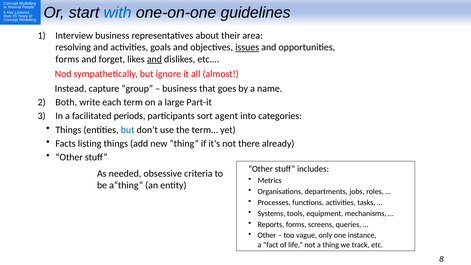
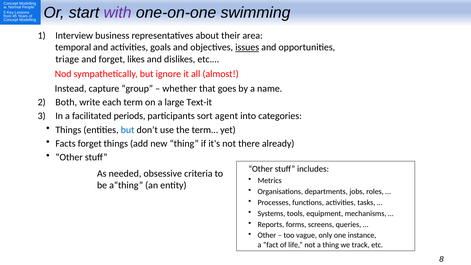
with colour: blue -> purple (118, 12)
guidelines: guidelines -> swimming (256, 12)
resolving: resolving -> temporal (73, 47)
forms: forms -> triage (67, 59)
and underline: present -> none (154, 59)
business: business -> whether (180, 89)
Part-it: Part-it -> Text-it (199, 102)
Facts listing: listing -> forget (90, 144)
